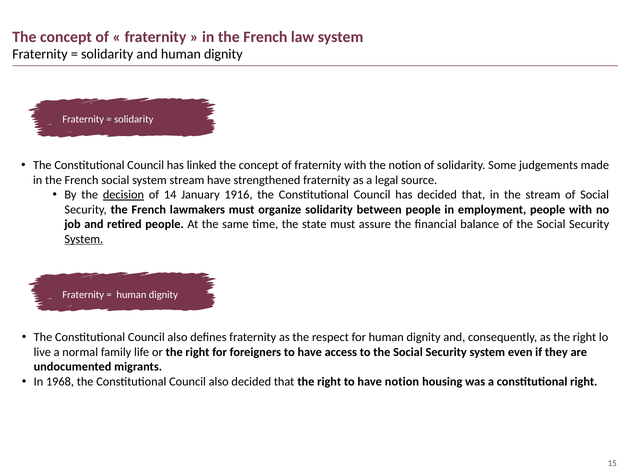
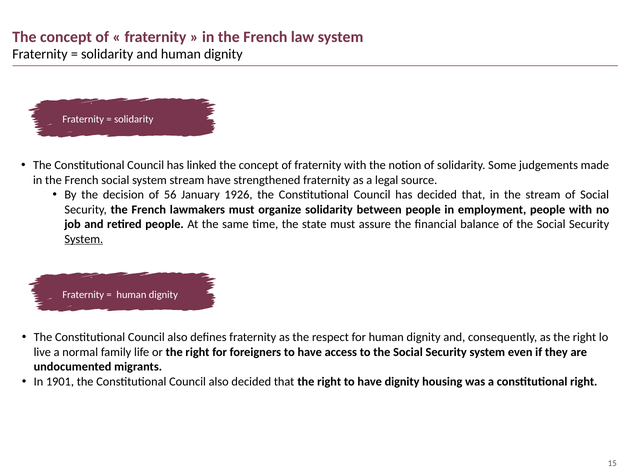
decision underline: present -> none (123, 194)
14: 14 -> 56 (170, 194)
1916: 1916 -> 1926 (238, 194)
1968: 1968 -> 1901 (60, 381)
have notion: notion -> dignity (402, 381)
